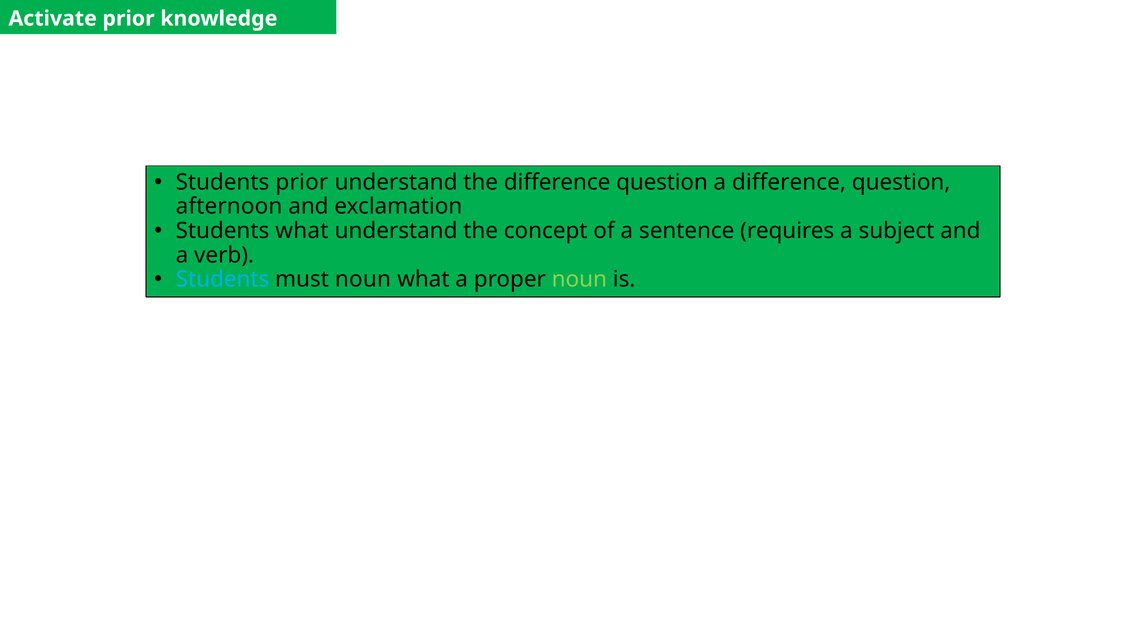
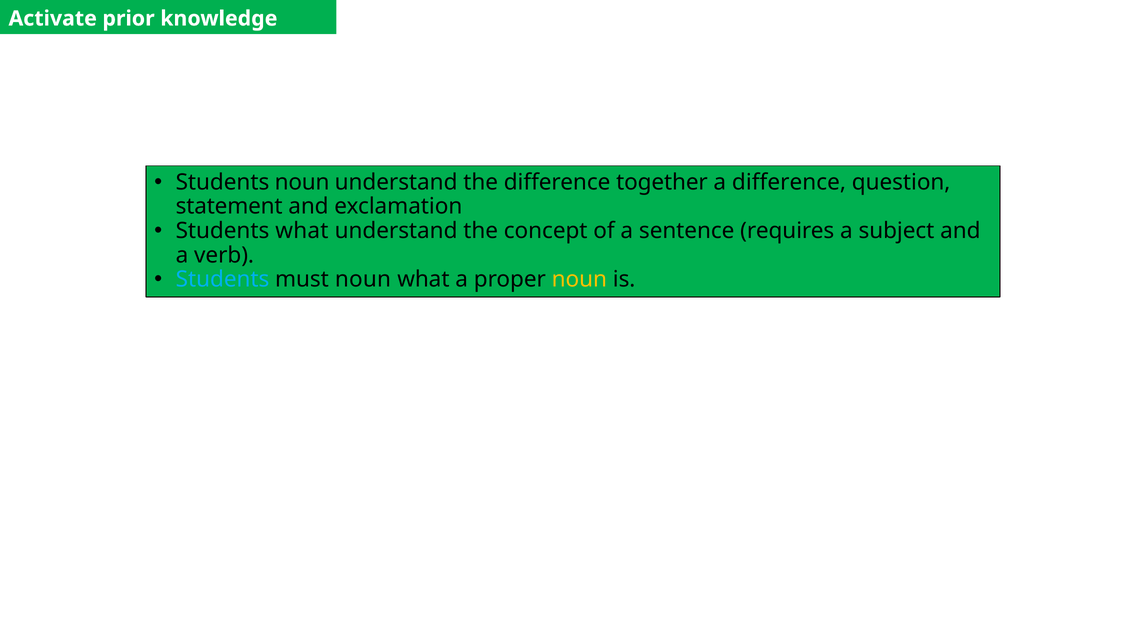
Students prior: prior -> noun (302, 182)
the difference question: question -> together (662, 182)
afternoon: afternoon -> statement (229, 206)
noun colour: light green -> yellow (579, 279)
